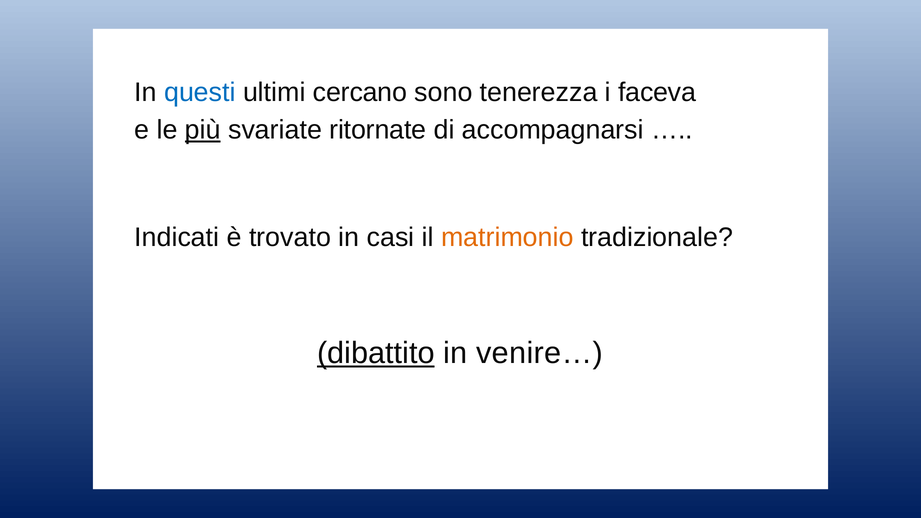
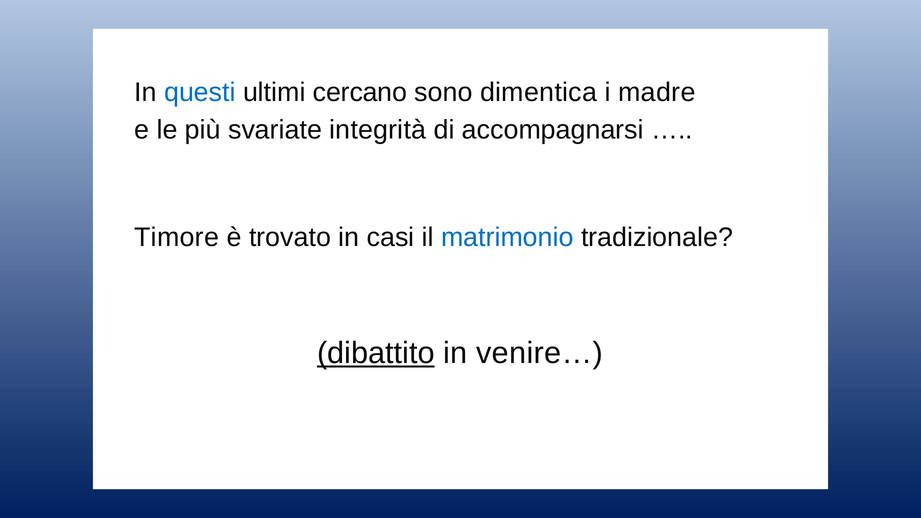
tenerezza: tenerezza -> dimentica (539, 92)
faceva: faceva -> madre (657, 92)
più underline: present -> none (203, 130)
ritornate: ritornate -> integrità (378, 130)
Indicati: Indicati -> Timore (177, 237)
matrimonio colour: orange -> blue (507, 237)
